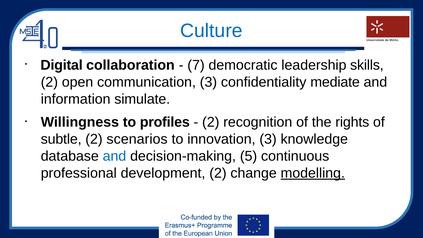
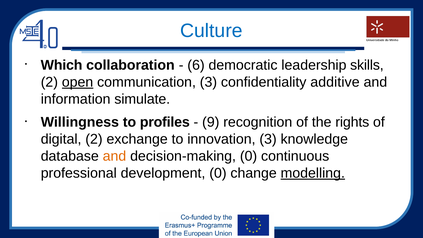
Digital: Digital -> Which (62, 65)
7: 7 -> 6 (196, 65)
open underline: none -> present (78, 82)
mediate: mediate -> additive (335, 82)
2: 2 -> 9 (211, 122)
subtle: subtle -> digital (61, 139)
scenarios: scenarios -> exchange (137, 139)
and colour: blue -> orange (114, 156)
decision-making 5: 5 -> 0 (249, 156)
development 2: 2 -> 0 (218, 173)
